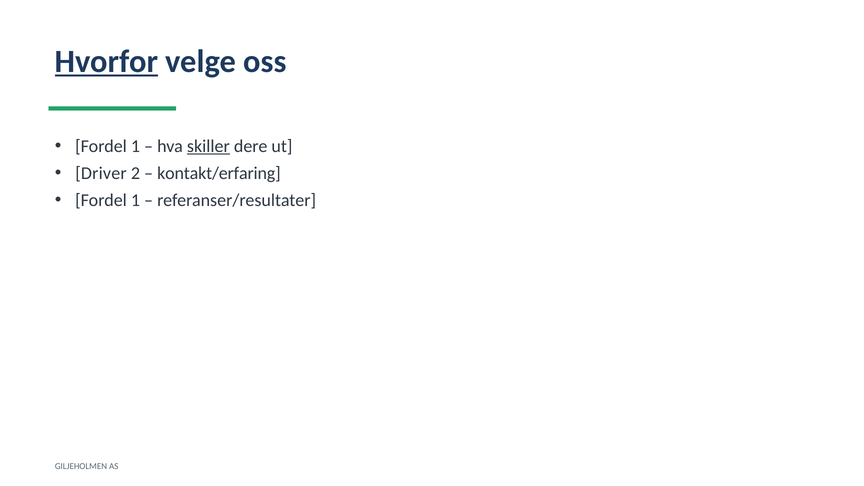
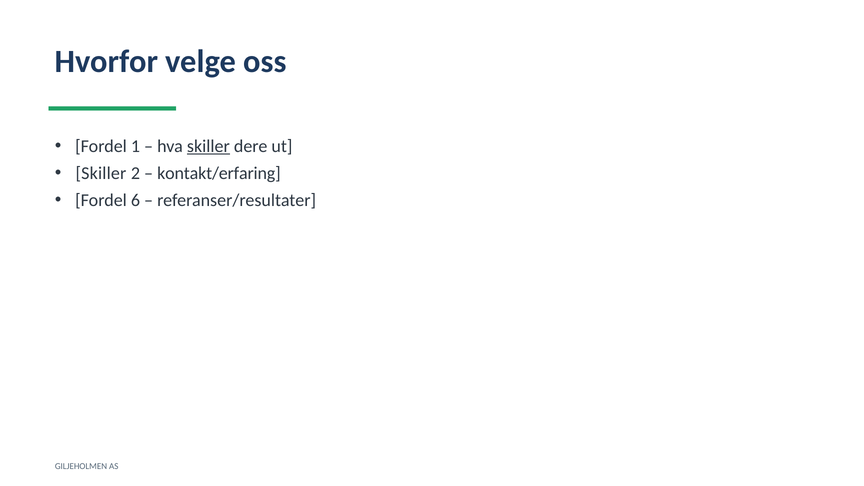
Hvorfor underline: present -> none (107, 62)
Driver: Driver -> Skiller (101, 173)
1: 1 -> 6 (135, 200)
